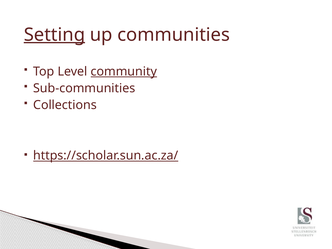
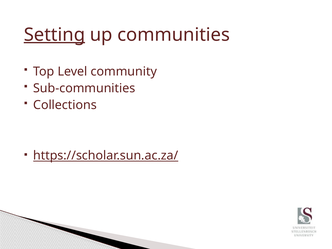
community underline: present -> none (124, 71)
